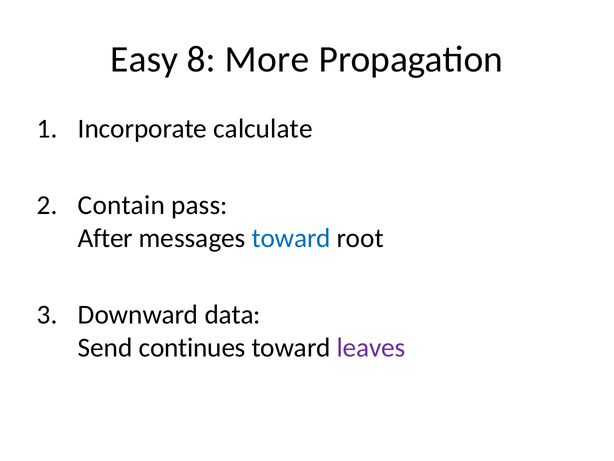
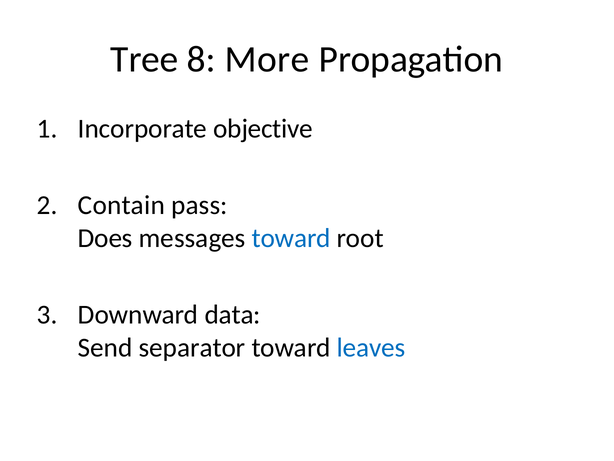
Easy: Easy -> Tree (144, 59)
calculate: calculate -> objective (263, 129)
After: After -> Does (105, 238)
continues: continues -> separator (192, 347)
leaves colour: purple -> blue (371, 347)
